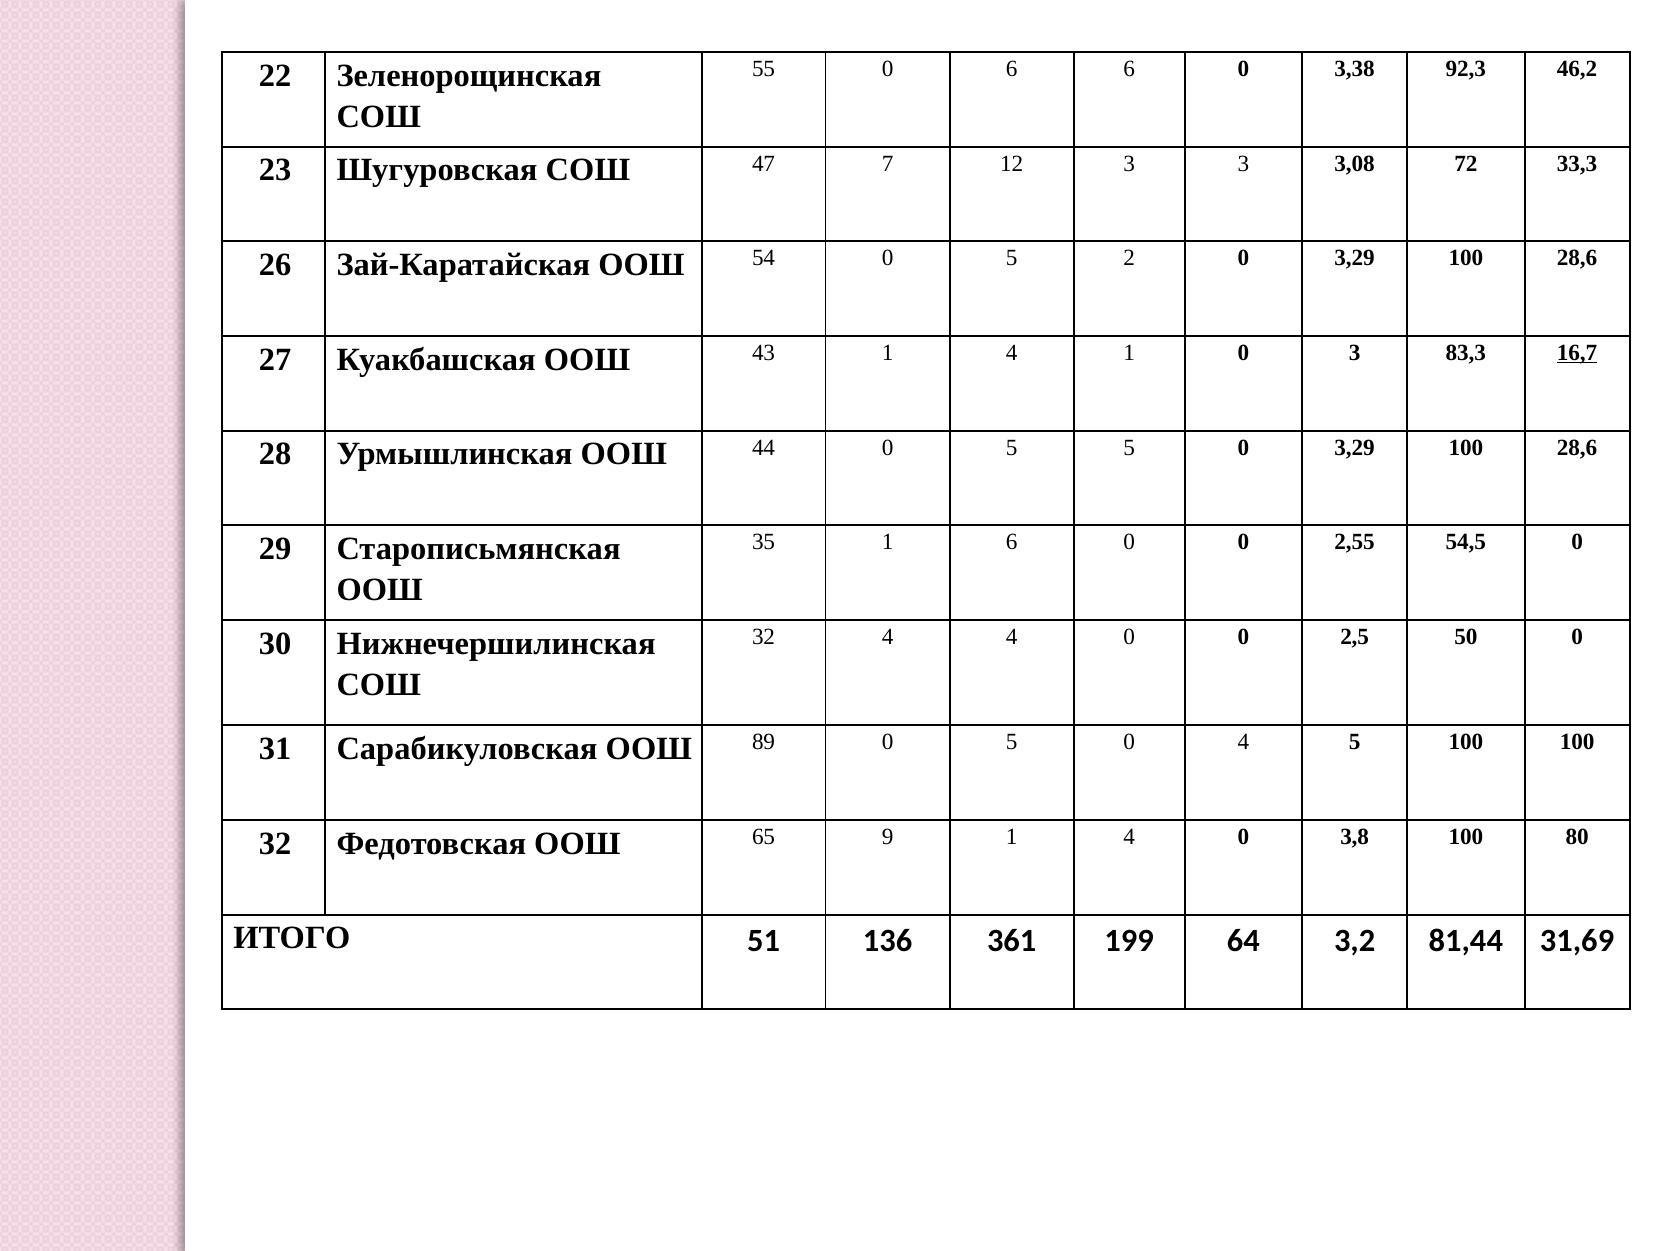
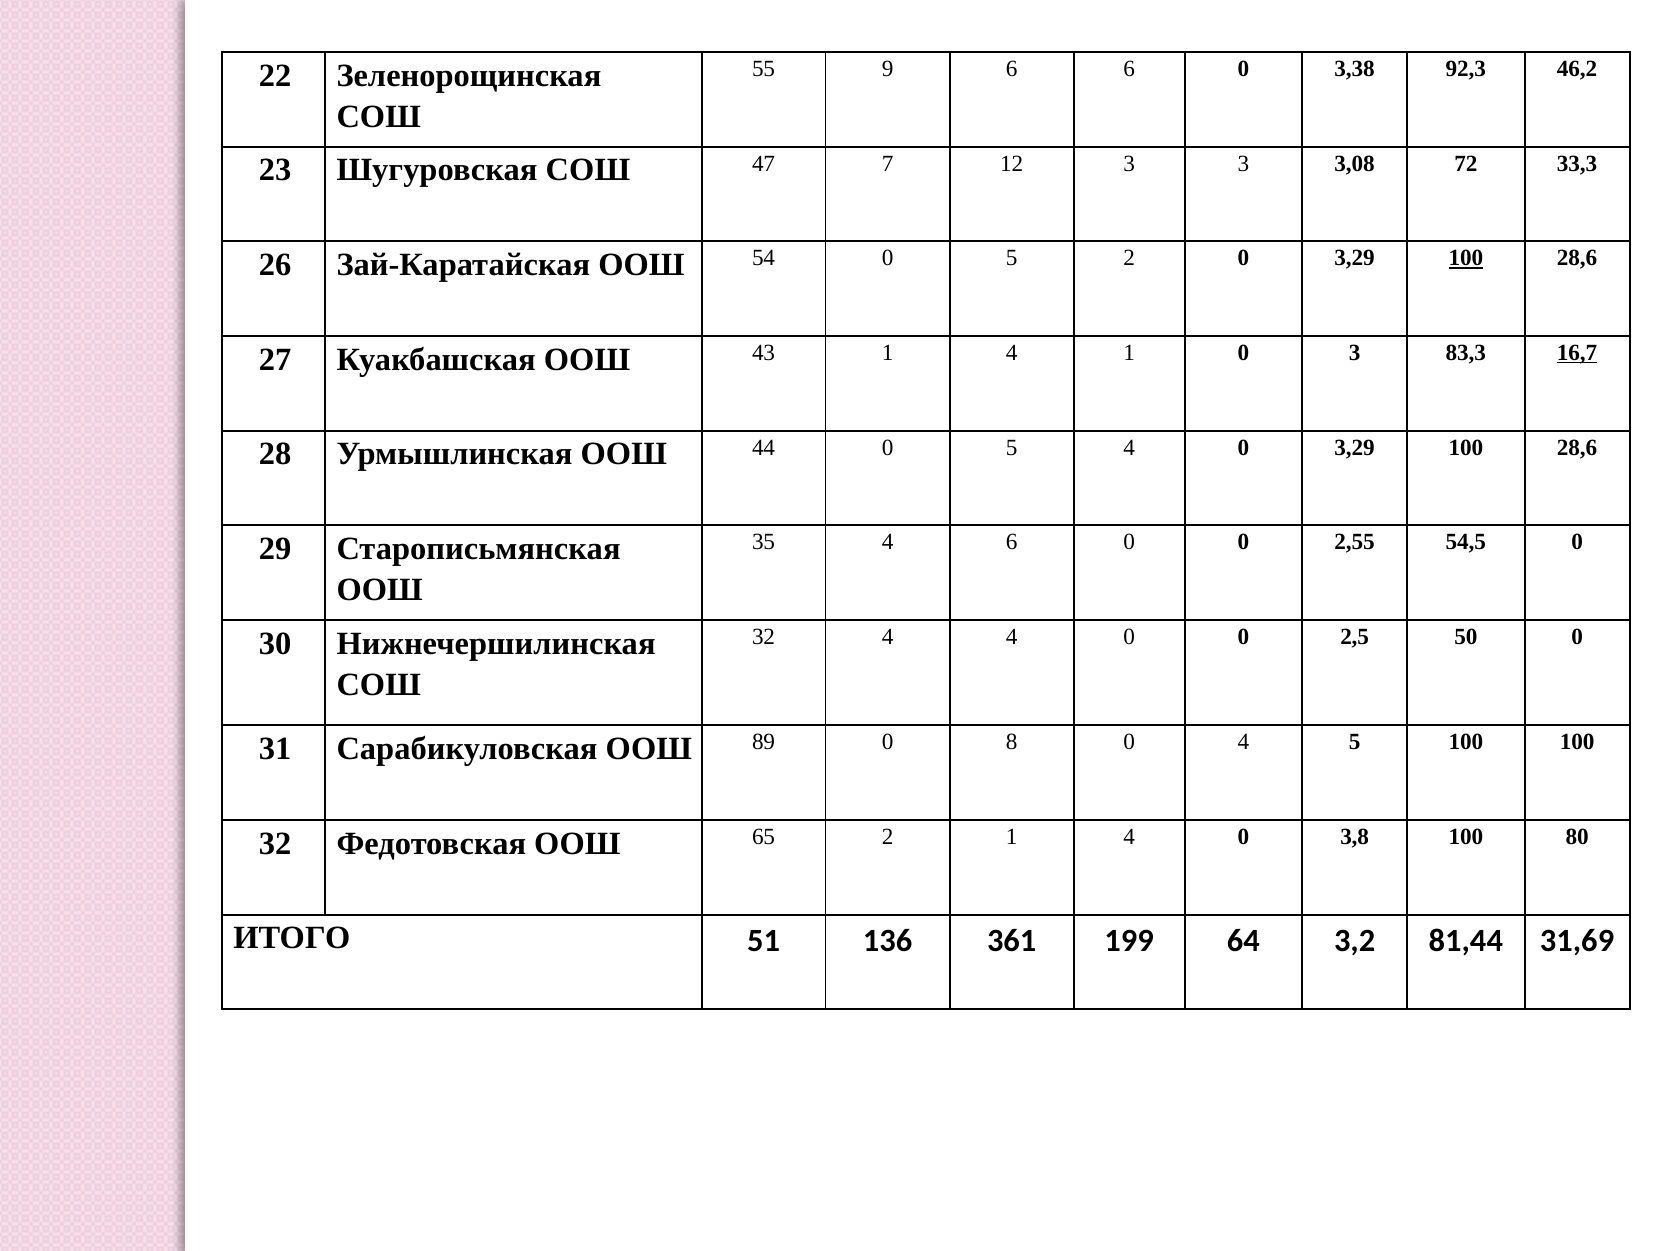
55 0: 0 -> 9 (888, 69)
100 underline: none -> present (1466, 258)
5 5: 5 -> 4 (1129, 448)
35 1: 1 -> 4 (888, 542)
89 0 5: 5 -> 8 (1012, 742)
65 9: 9 -> 2 (888, 837)
